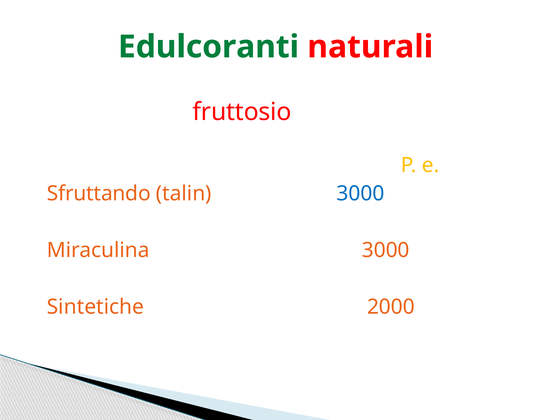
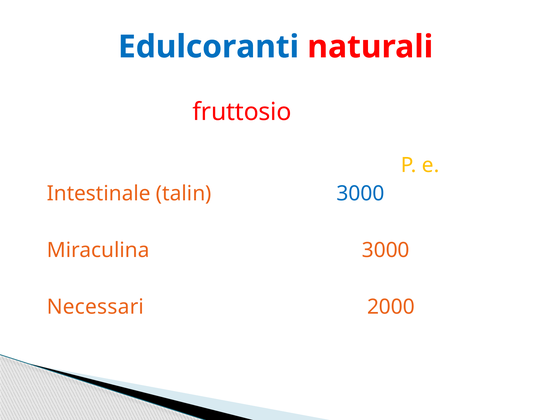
Edulcoranti colour: green -> blue (209, 47)
Sfruttando: Sfruttando -> Intestinale (99, 193)
Sintetiche: Sintetiche -> Necessari (95, 306)
